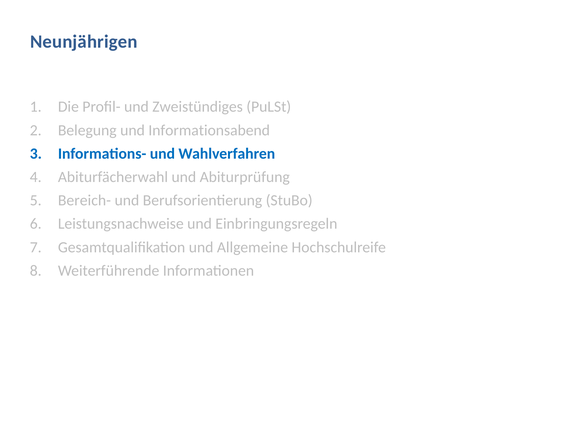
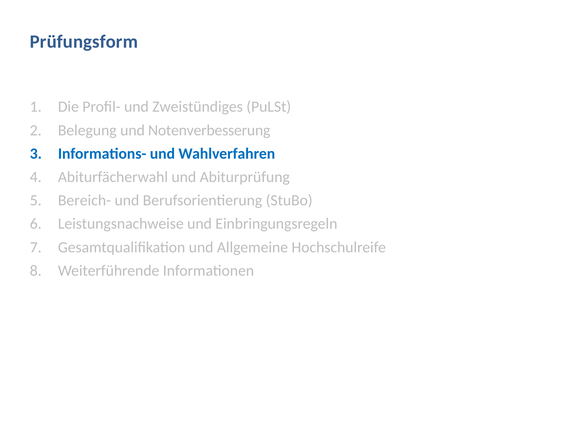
Neunjährigen: Neunjährigen -> Prüfungsform (84, 42)
Informationsabend: Informationsabend -> Notenverbesserung (209, 130)
